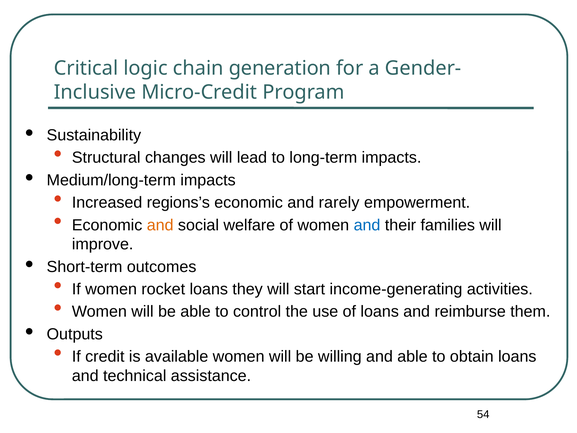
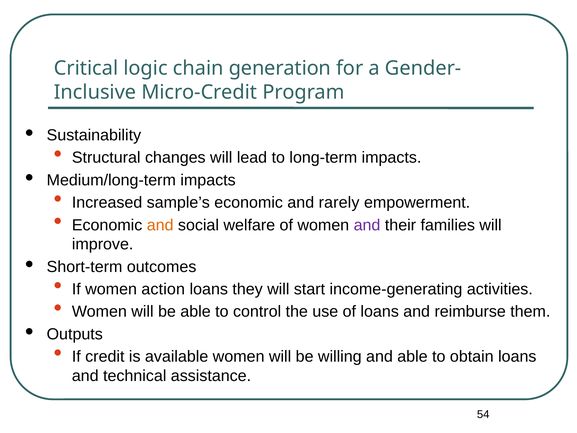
regions’s: regions’s -> sample’s (178, 202)
and colour: blue -> purple (367, 225)
rocket: rocket -> action (163, 289)
